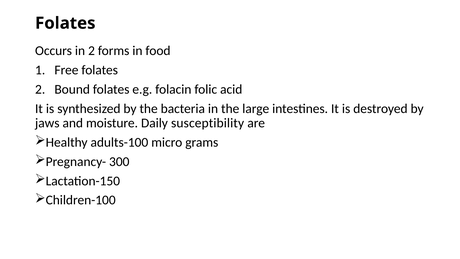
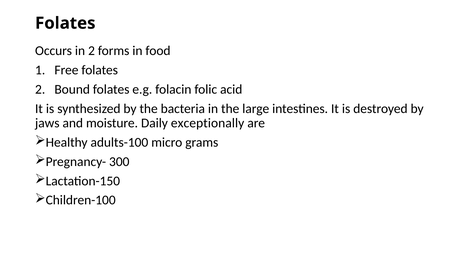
susceptibility: susceptibility -> exceptionally (208, 123)
